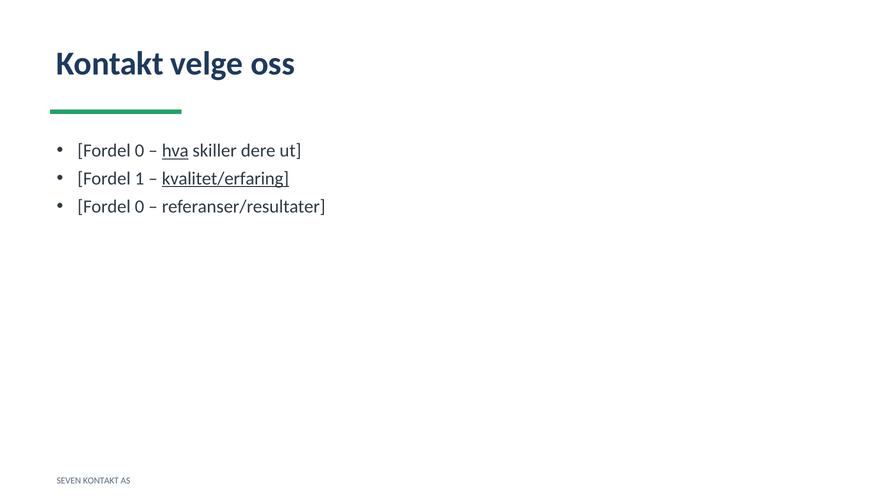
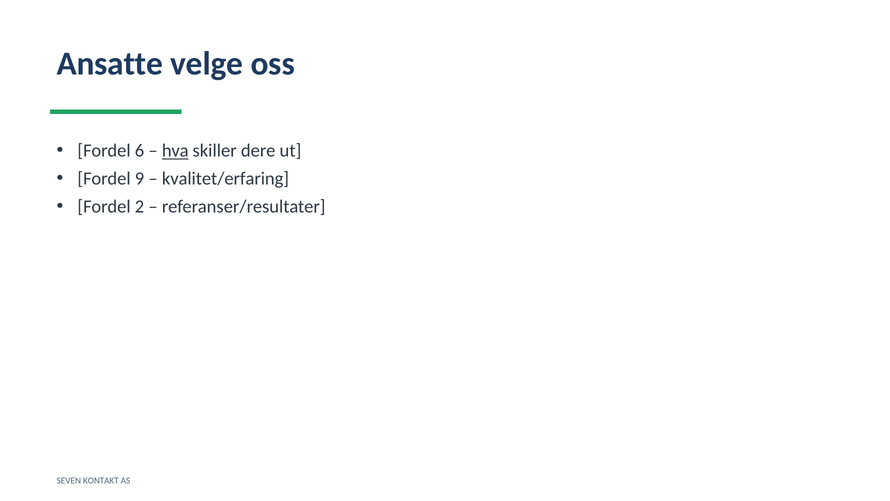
Kontakt: Kontakt -> Ansatte (110, 64)
0: 0 -> 6 (140, 151)
1: 1 -> 9 (140, 179)
kvalitet/erfaring underline: present -> none (225, 179)
0: 0 -> 2 (140, 206)
